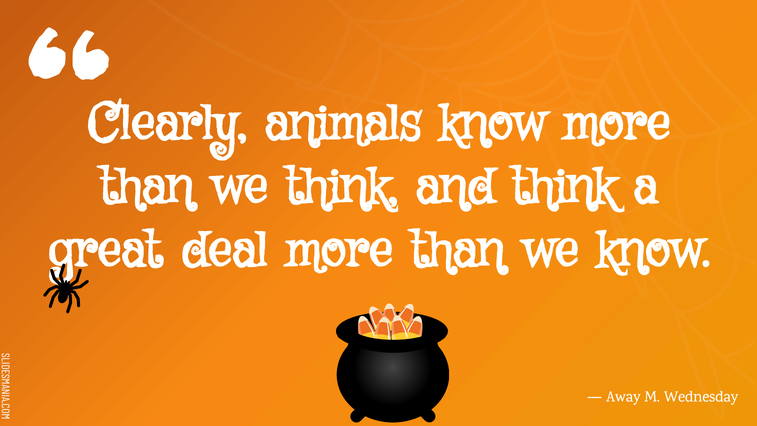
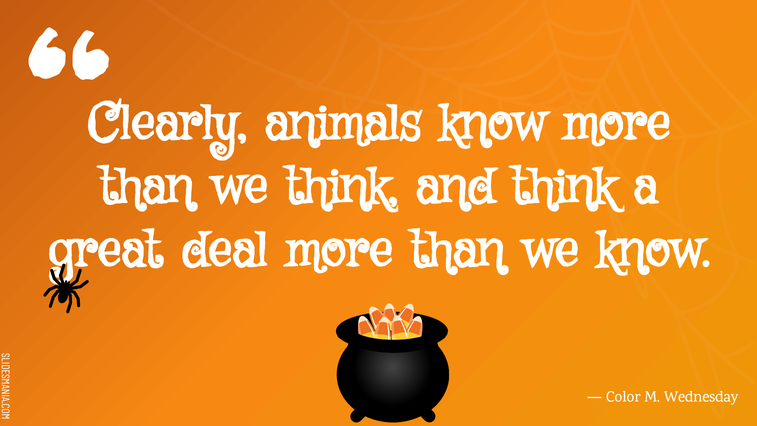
Away: Away -> Color (623, 397)
